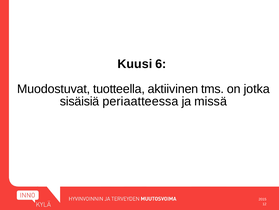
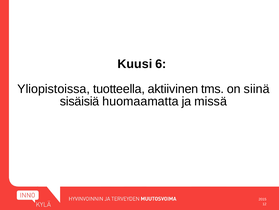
Muodostuvat: Muodostuvat -> Yliopistoissa (54, 89)
jotka: jotka -> siinä (257, 89)
periaatteessa: periaatteessa -> huomaamatta (140, 101)
